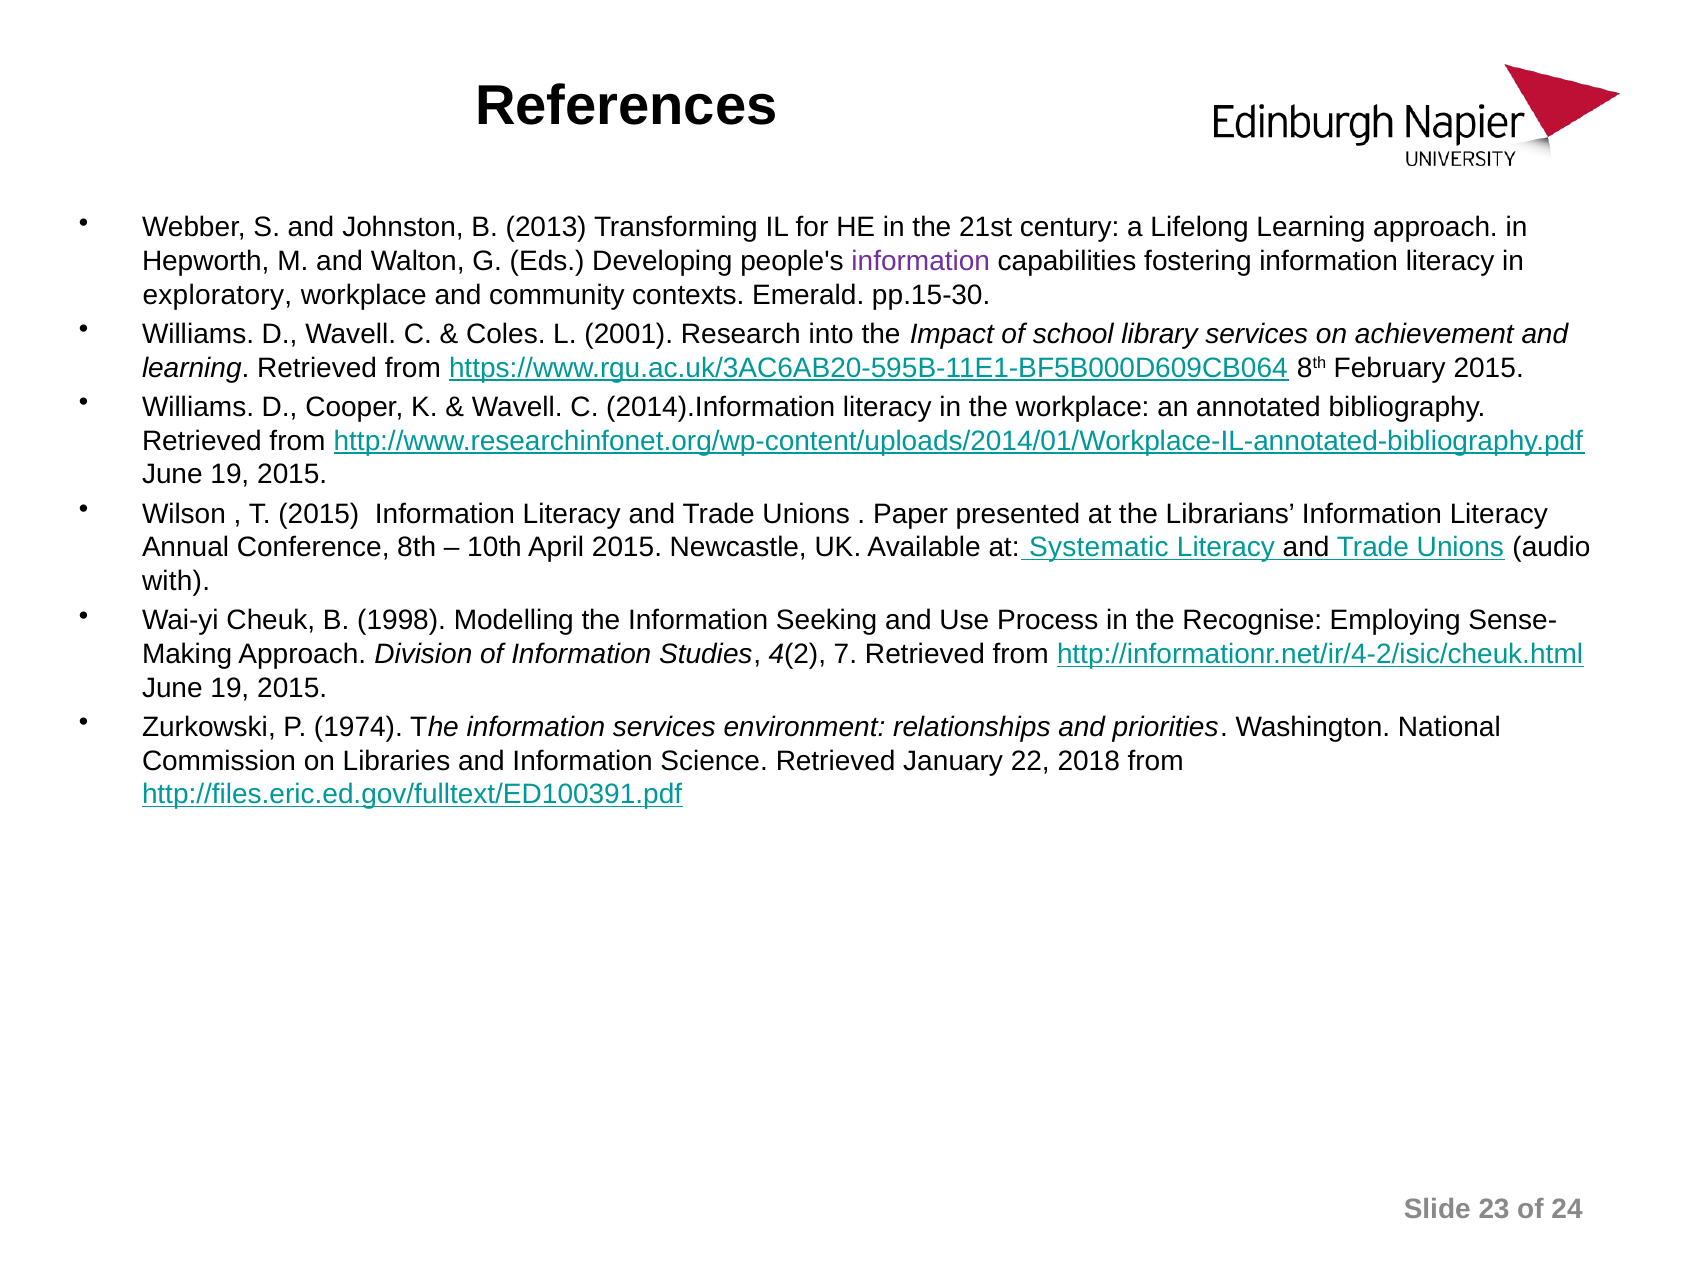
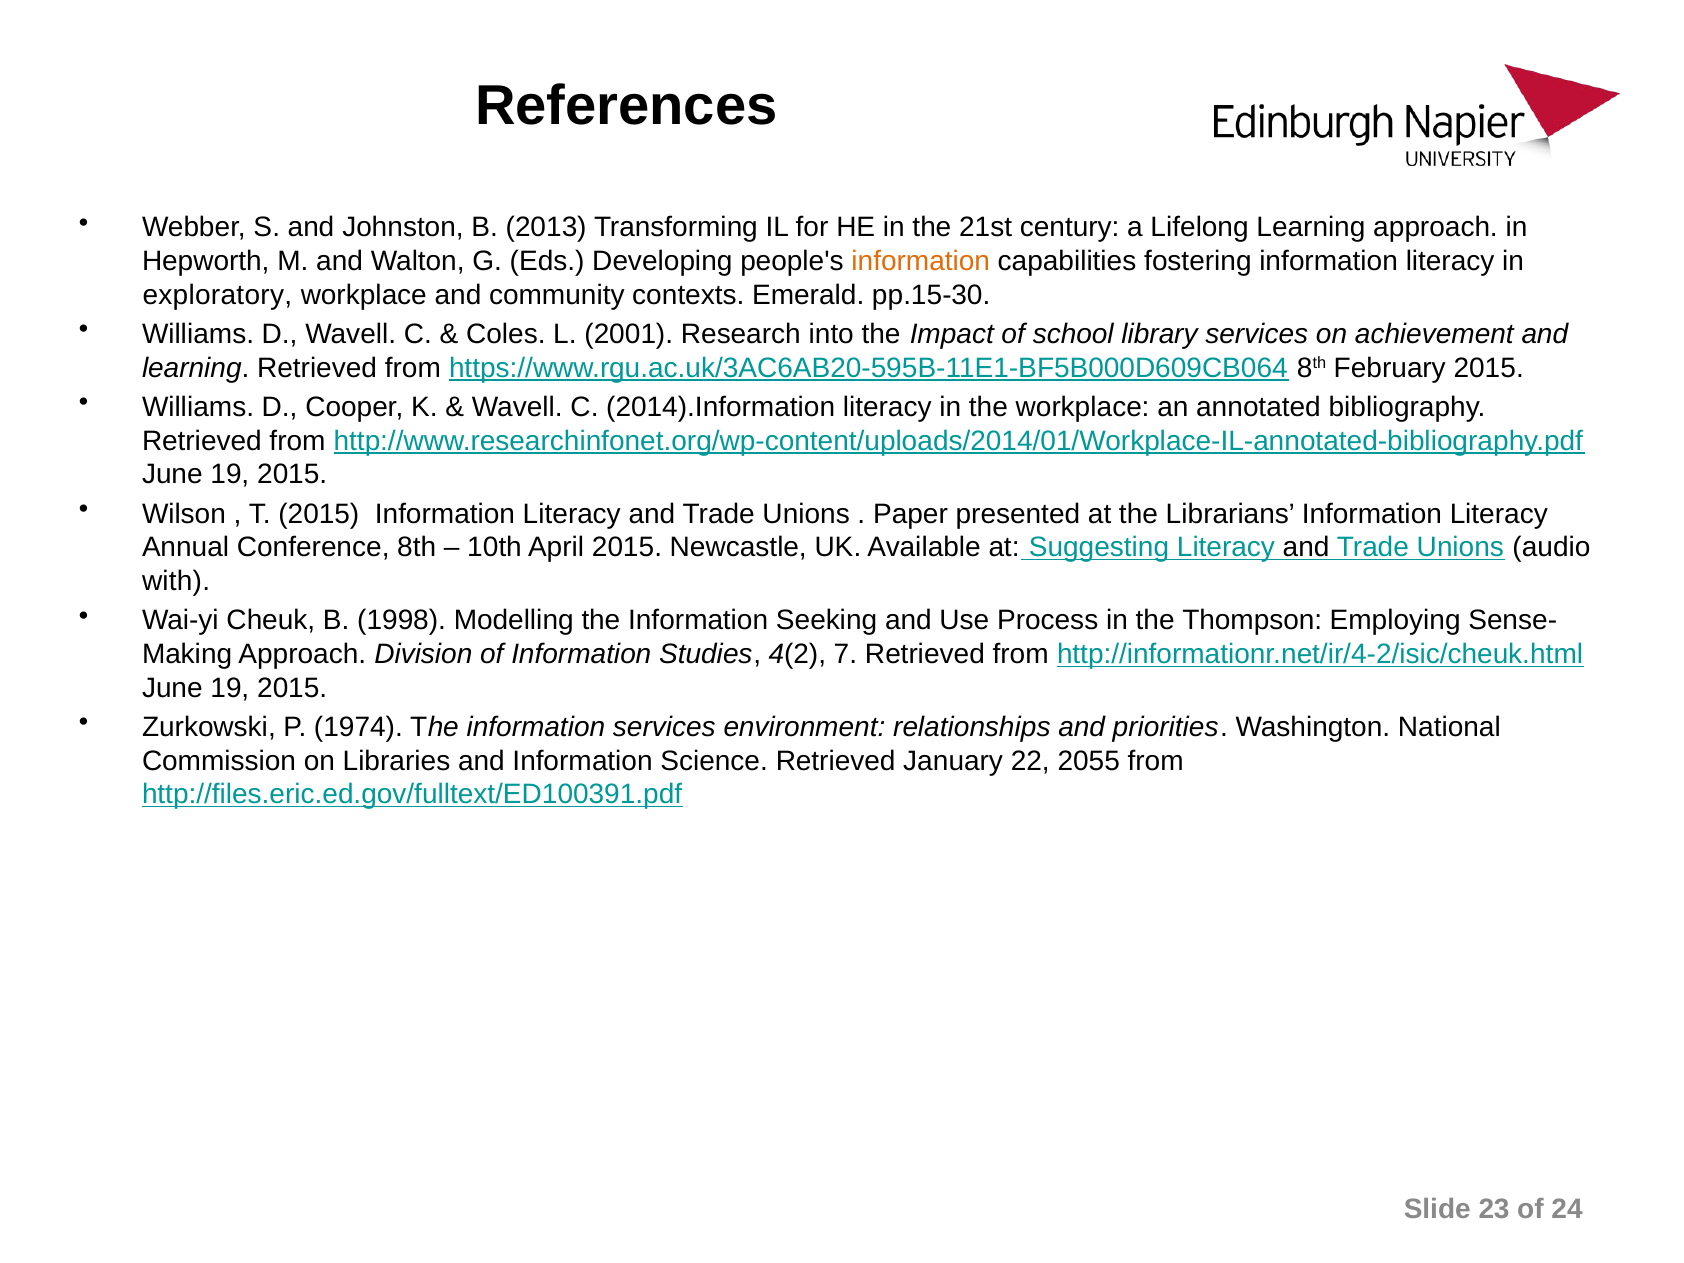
information colour: purple -> orange (921, 261)
Systematic: Systematic -> Suggesting (1099, 547)
Recognise: Recognise -> Thompson (1252, 620)
2018: 2018 -> 2055 (1089, 761)
